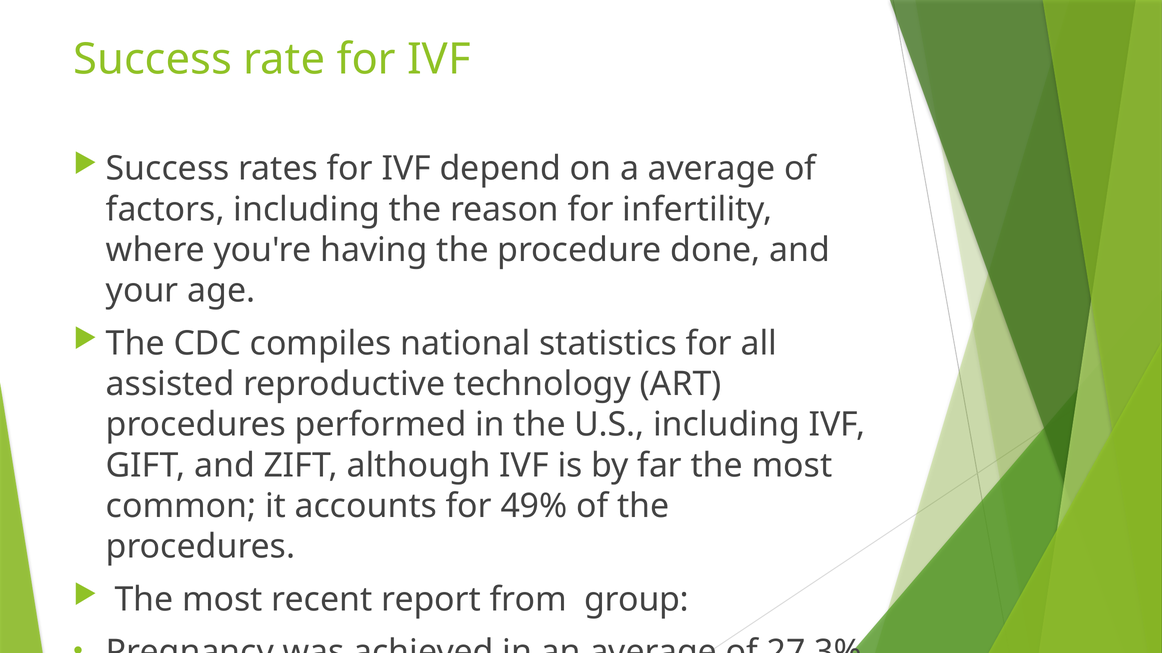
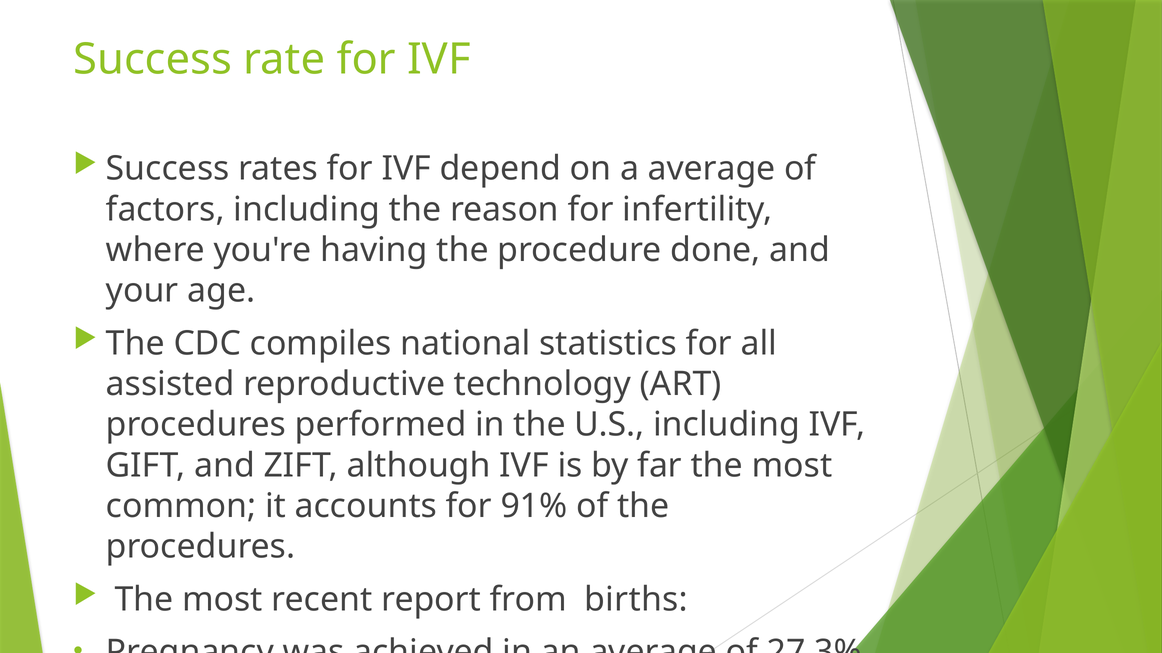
49%: 49% -> 91% (534, 507)
from group: group -> births (636, 600)
